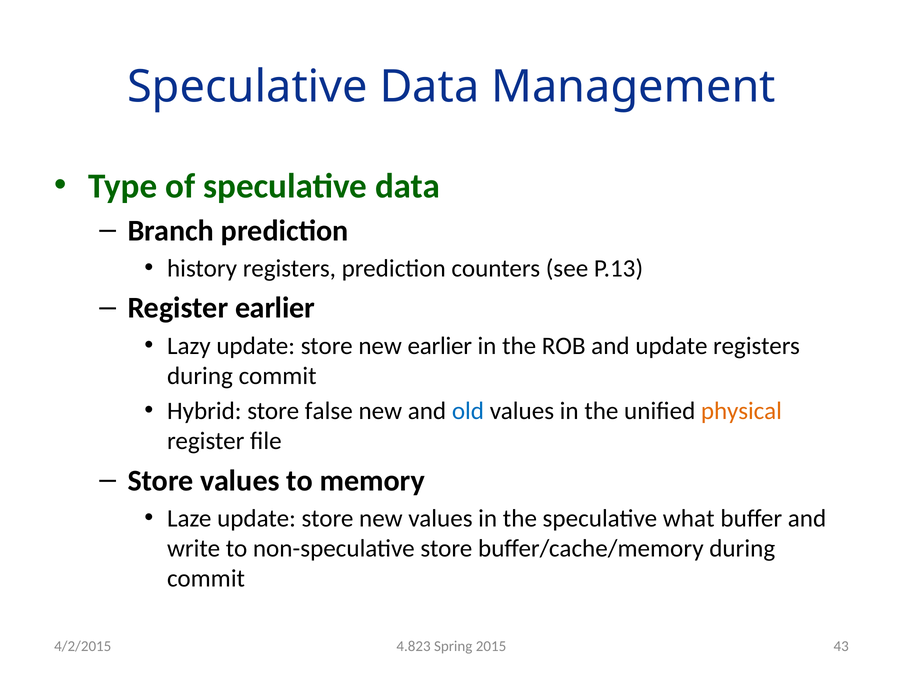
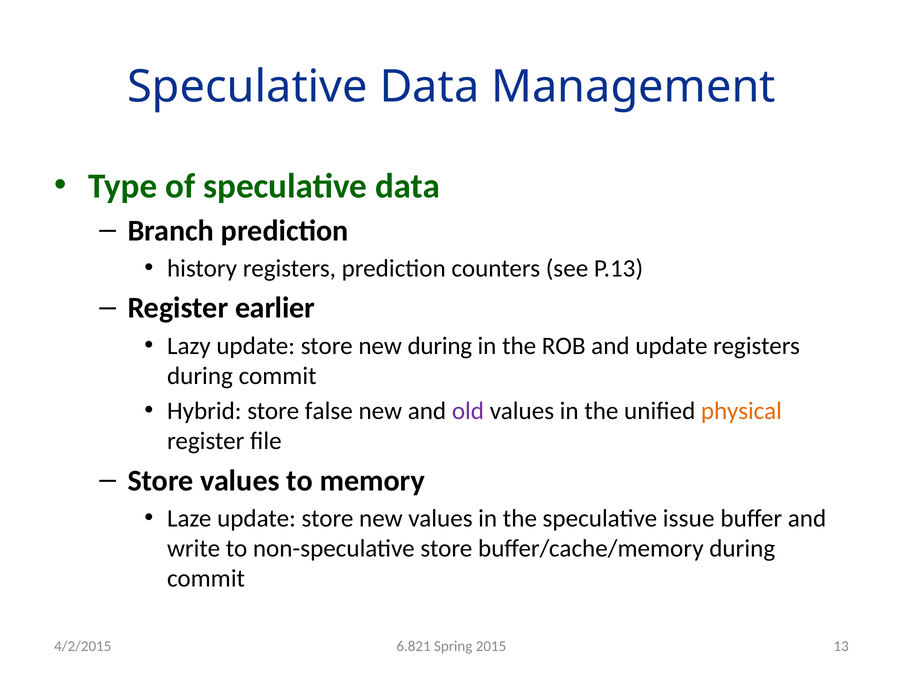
new earlier: earlier -> during (440, 346)
old colour: blue -> purple (468, 411)
what: what -> issue (689, 519)
4.823: 4.823 -> 6.821 (414, 647)
43: 43 -> 13 (841, 647)
